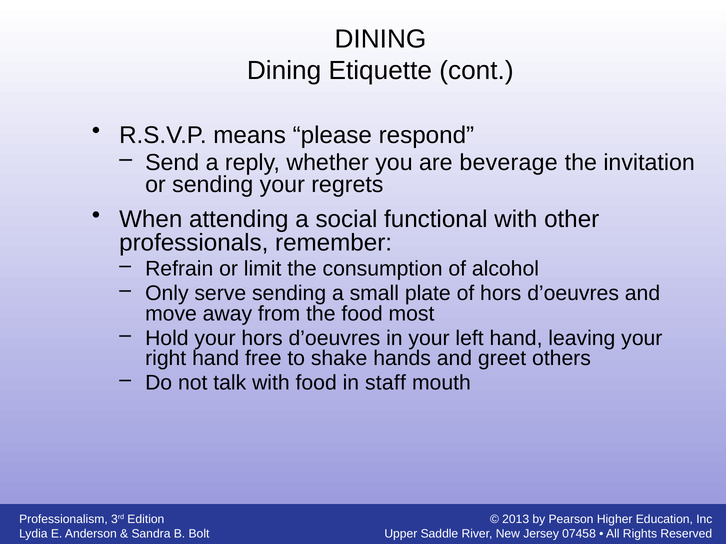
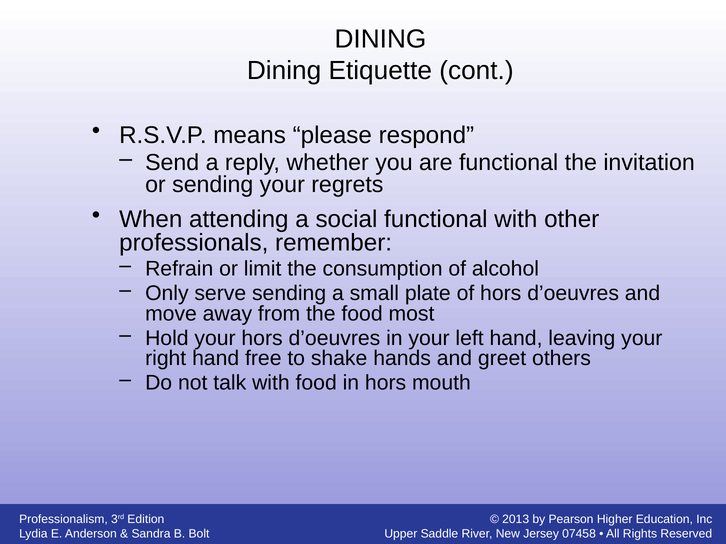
are beverage: beverage -> functional (509, 163)
in staff: staff -> hors (386, 383)
